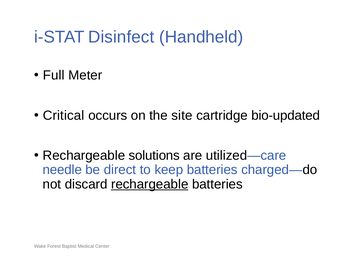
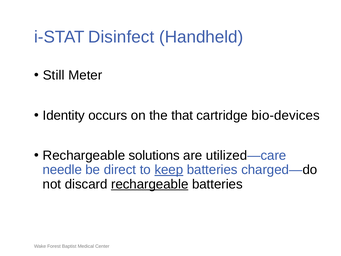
Full: Full -> Still (54, 75)
Critical: Critical -> Identity (64, 115)
site: site -> that (182, 115)
bio-updated: bio-updated -> bio-devices (286, 115)
keep underline: none -> present (169, 170)
